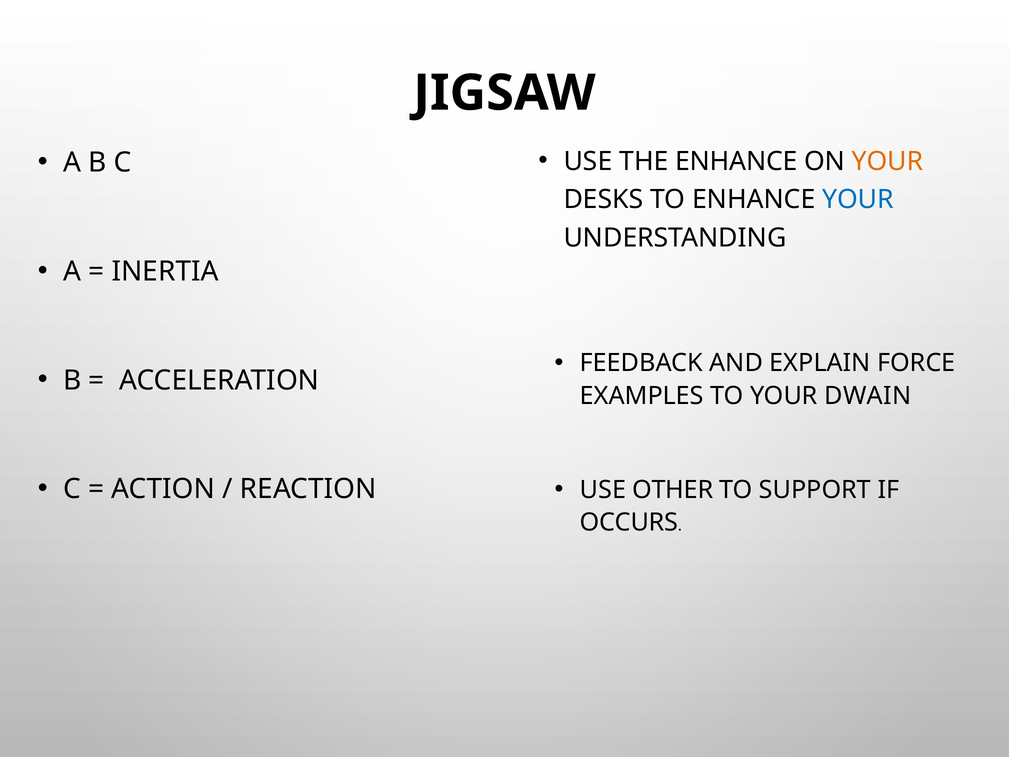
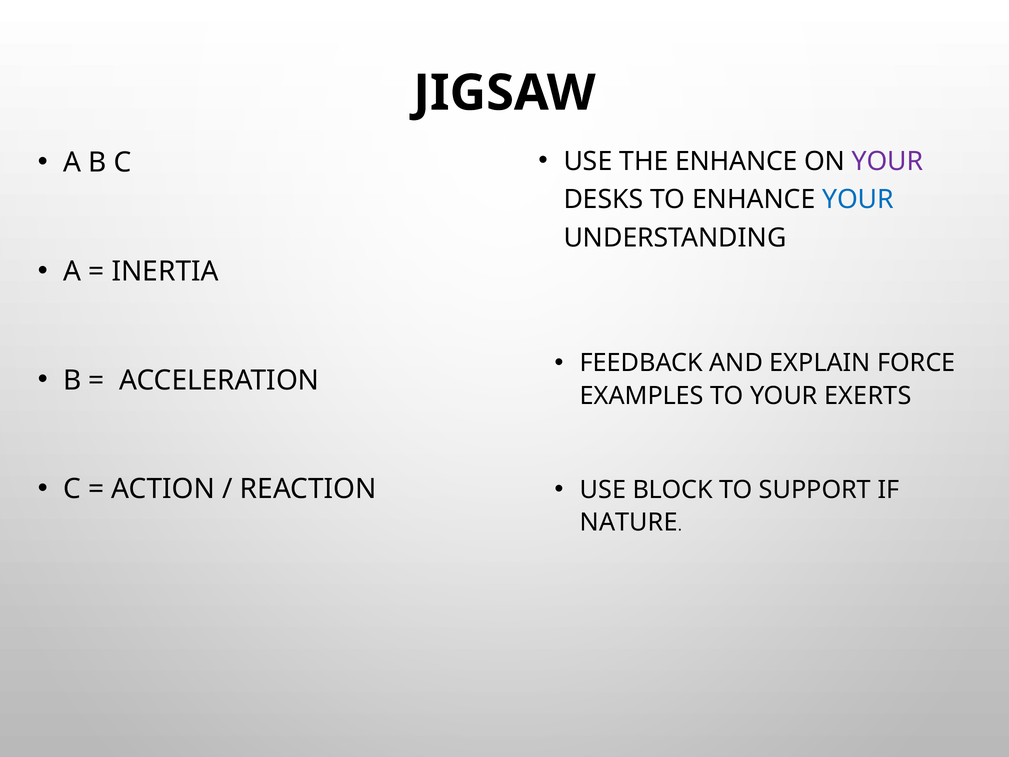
YOUR colour: orange -> purple (888, 161)
DWAIN: DWAIN -> EXERTS (868, 396)
OTHER: OTHER -> BLOCK (673, 490)
OCCURS: OCCURS -> NATURE (629, 522)
